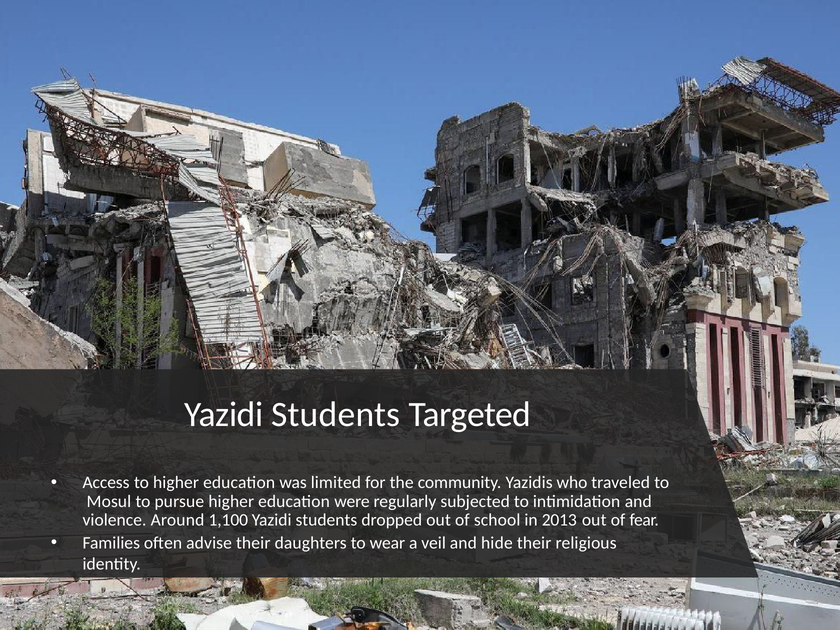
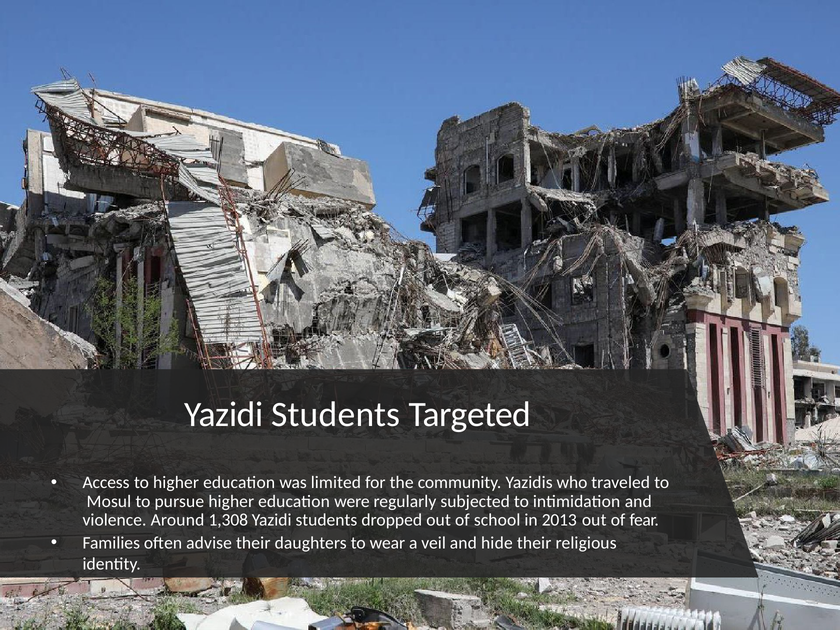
1,100: 1,100 -> 1,308 (228, 520)
